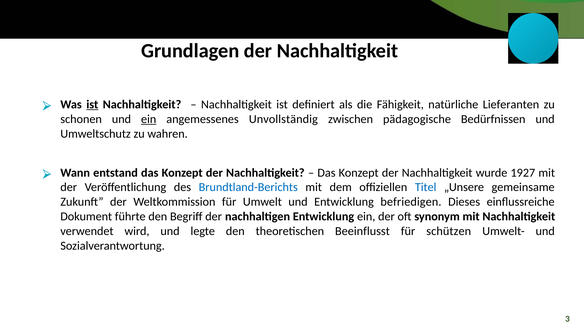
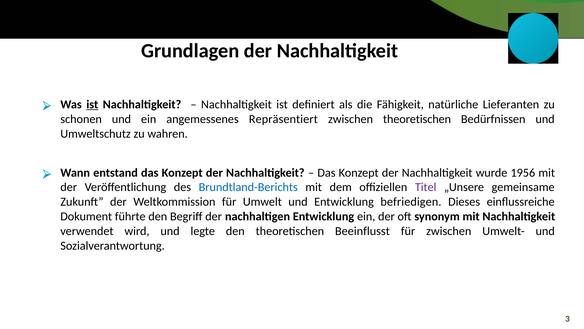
ein underline: present -> none (149, 119)
Unvollständig: Unvollständig -> Repräsentiert (283, 119)
zwischen pädagogische: pädagogische -> theoretischen (417, 119)
1927: 1927 -> 1956 (523, 172)
Titel colour: blue -> purple (426, 187)
für schützen: schützen -> zwischen (449, 231)
